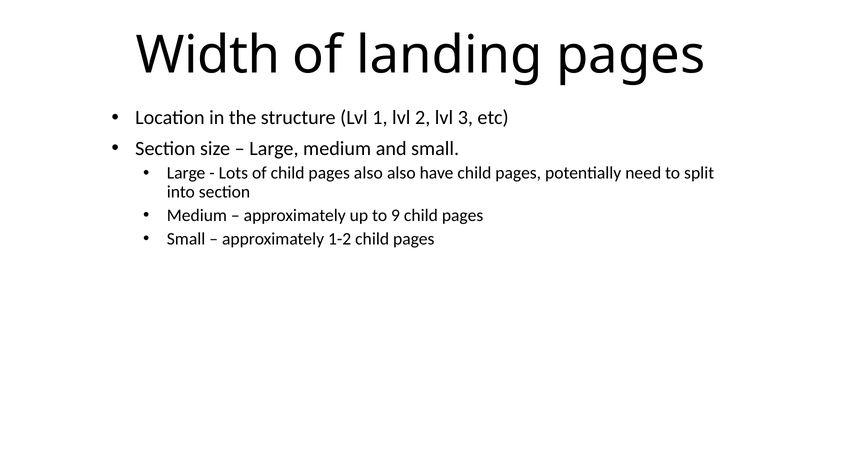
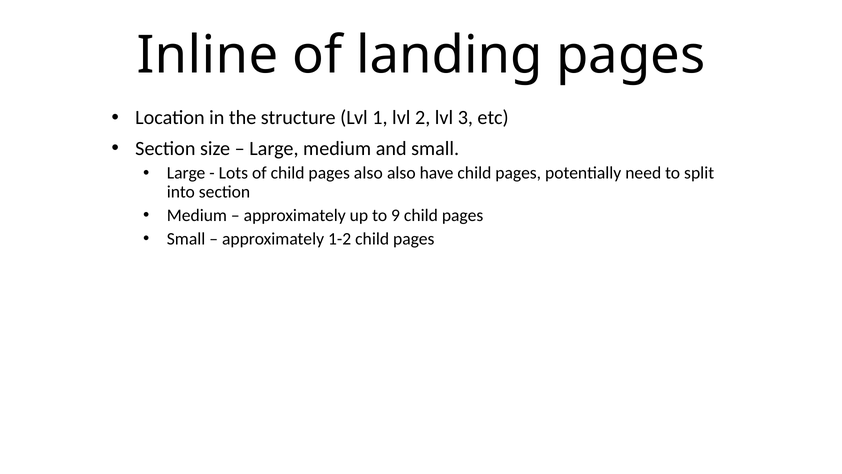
Width: Width -> Inline (207, 55)
